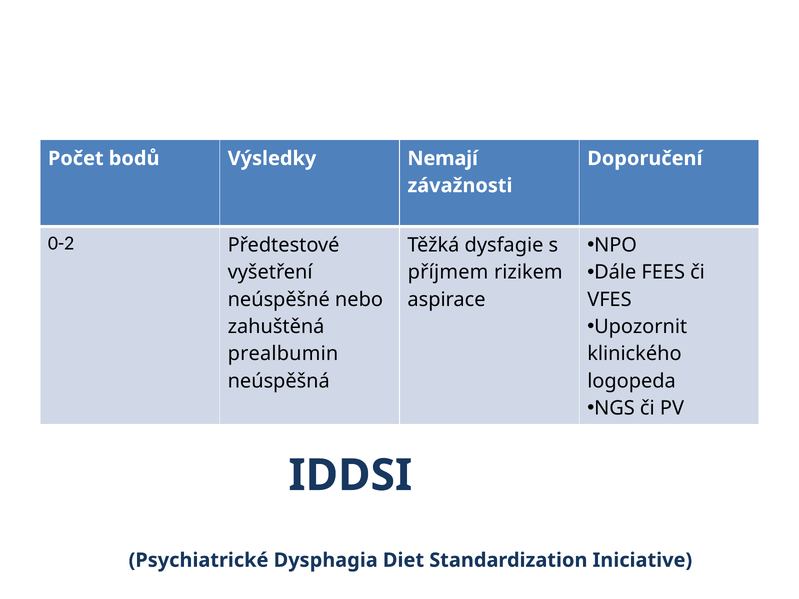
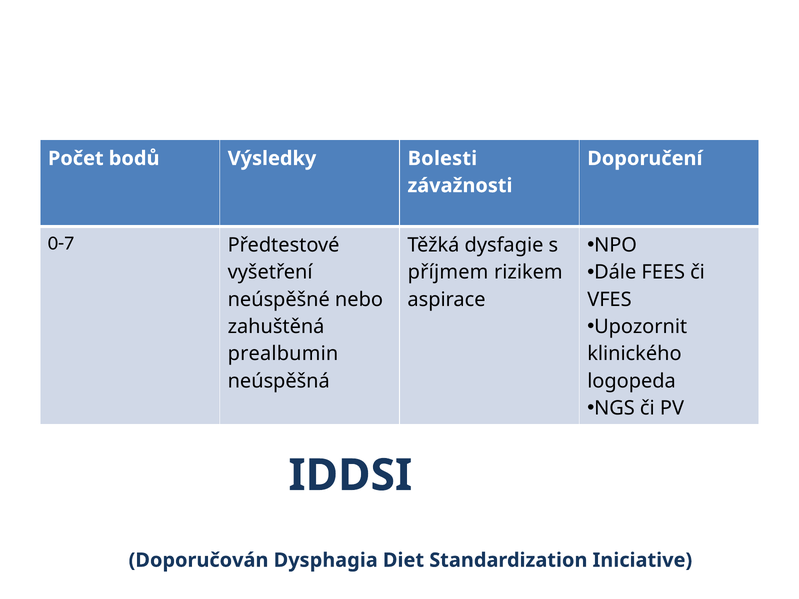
Nemají: Nemají -> Bolesti (442, 159)
0-2: 0-2 -> 0-7 (61, 243)
Psychiatrické: Psychiatrické -> Doporučován (199, 560)
